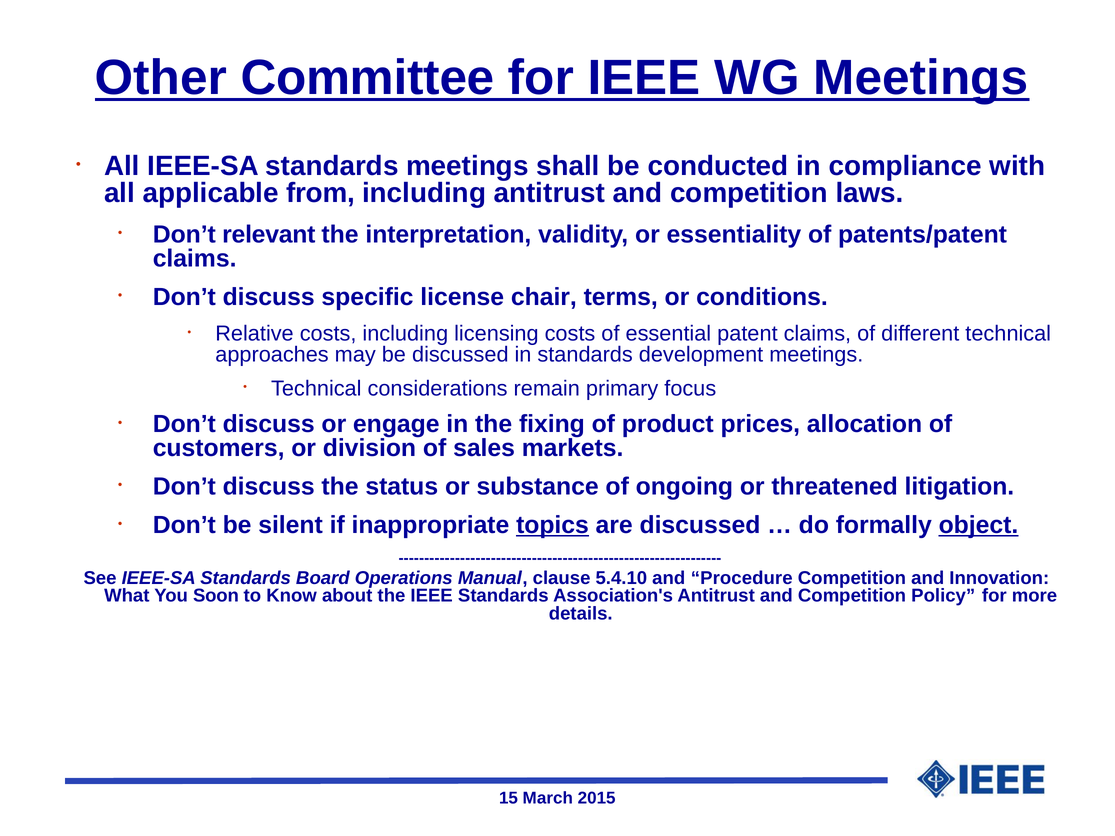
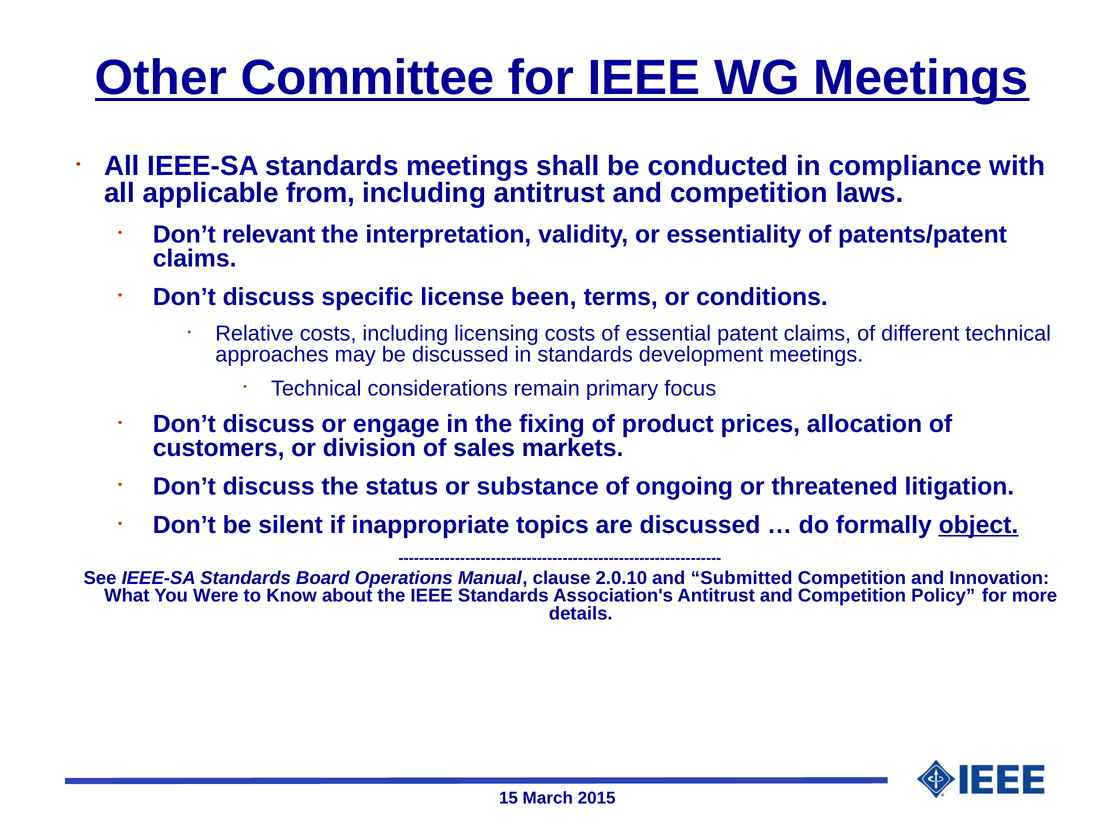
chair: chair -> been (544, 297)
topics underline: present -> none (552, 525)
5.4.10: 5.4.10 -> 2.0.10 (621, 578)
Procedure: Procedure -> Submitted (742, 578)
Soon: Soon -> Were (216, 596)
